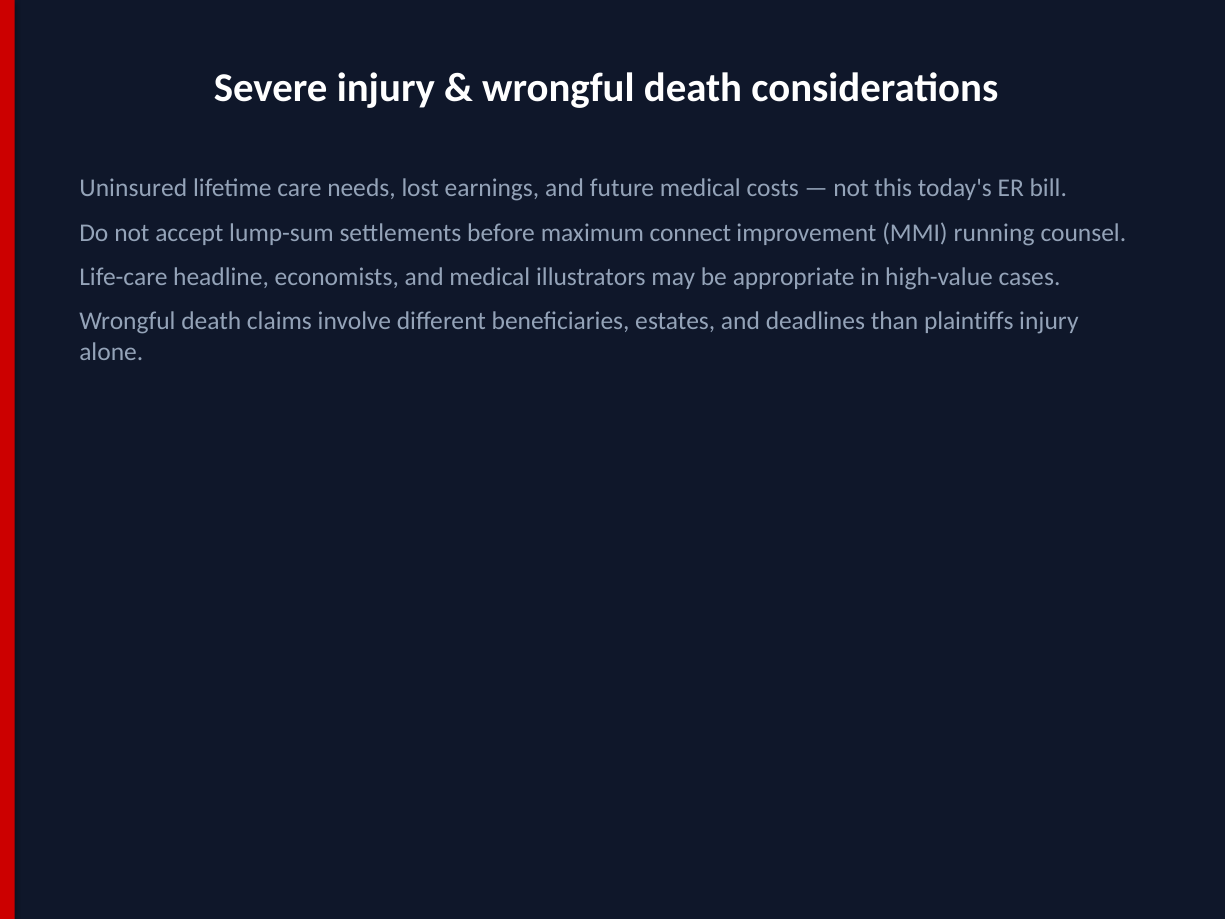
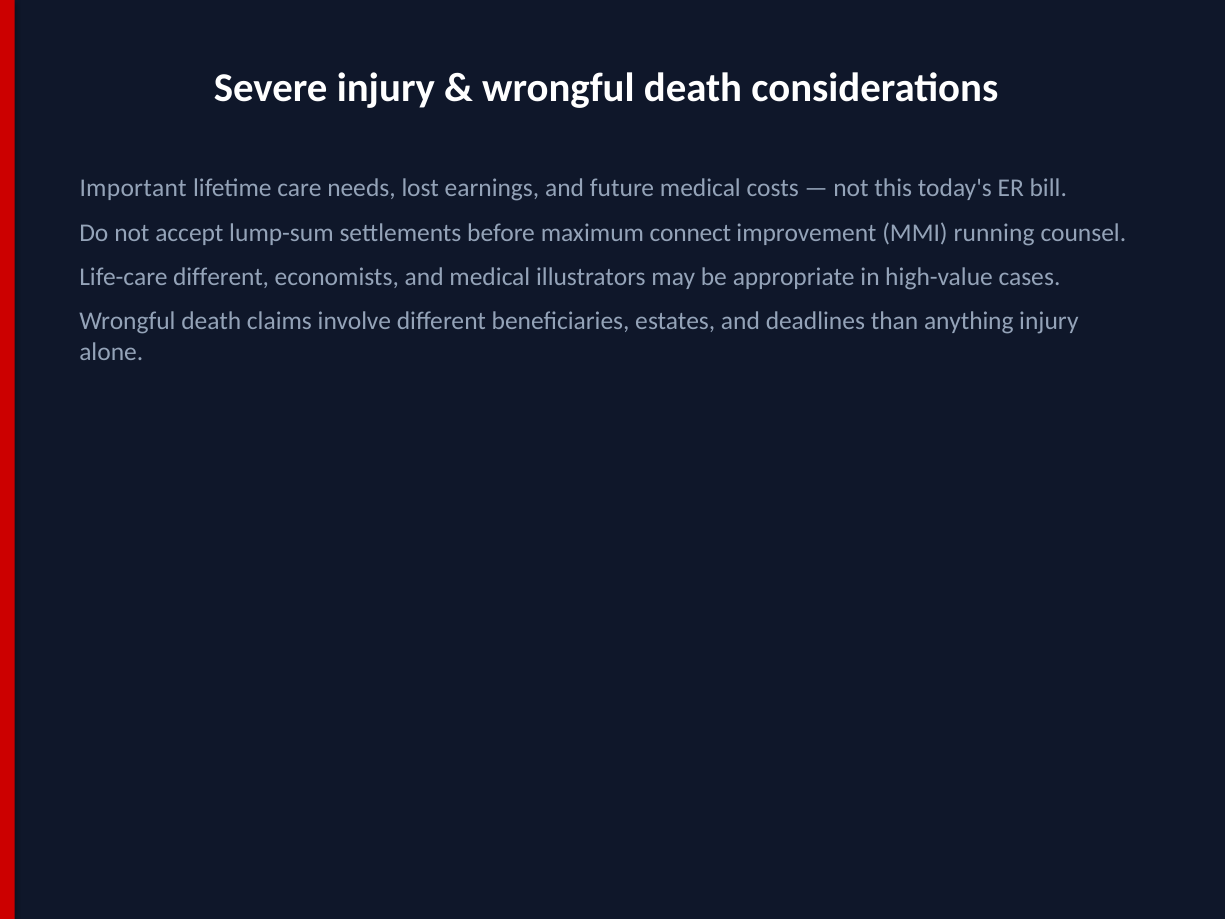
Uninsured: Uninsured -> Important (133, 188)
Life-care headline: headline -> different (221, 277)
plaintiffs: plaintiffs -> anything (969, 321)
